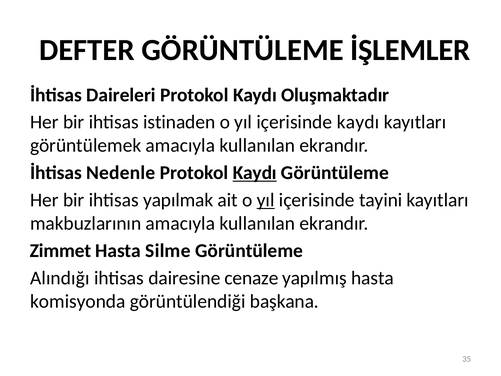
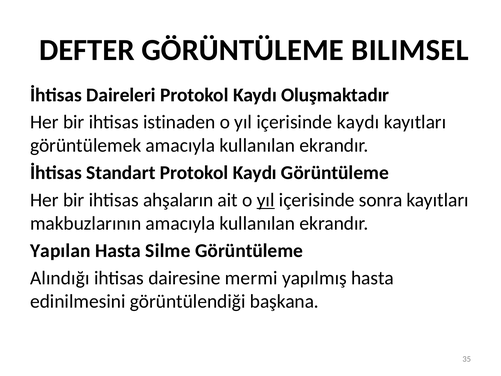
İŞLEMLER: İŞLEMLER -> BILIMSEL (410, 50)
Nedenle: Nedenle -> Standart (121, 173)
Kaydı underline: present -> none (255, 173)
yapılmak: yapılmak -> ahşaların (178, 200)
tayini: tayini -> sonra (381, 200)
Zimmet: Zimmet -> Yapılan (60, 250)
cenaze: cenaze -> mermi (251, 278)
komisyonda: komisyonda -> edinilmesini (78, 301)
